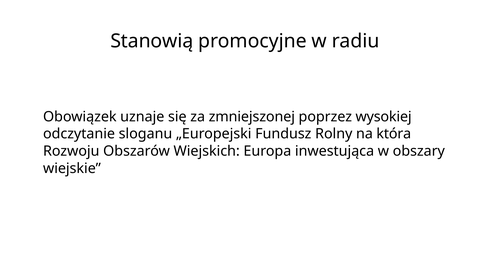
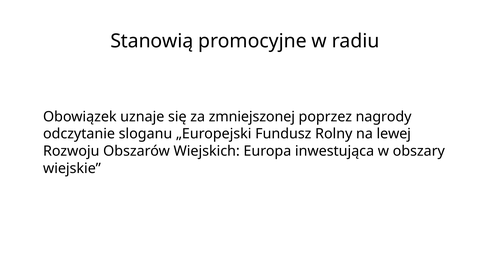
wysokiej: wysokiej -> nagrody (384, 117)
która: która -> lewej (394, 134)
